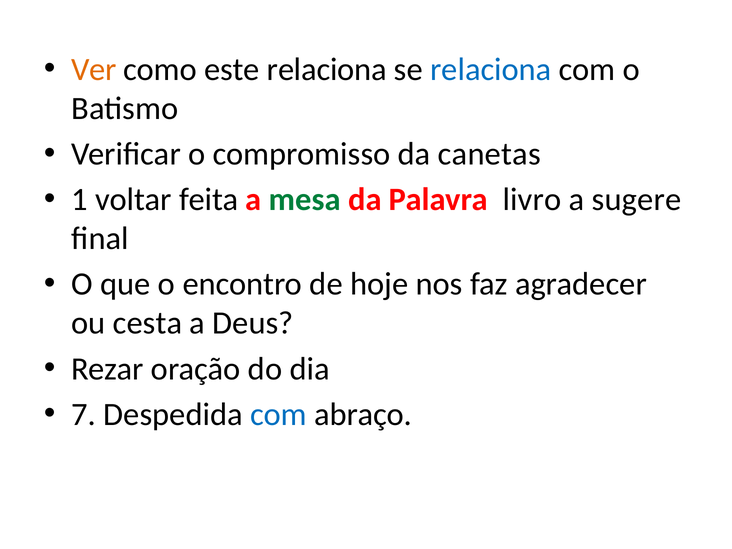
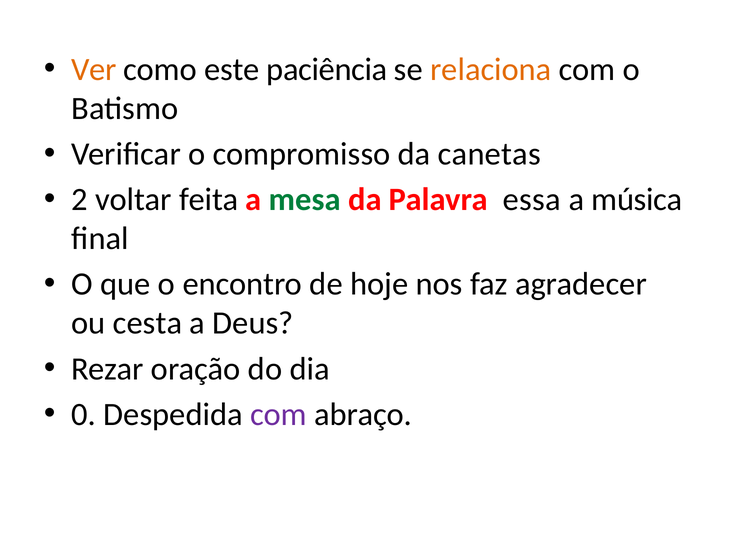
este relaciona: relaciona -> paciência (327, 69)
relaciona colour: blue -> orange (491, 69)
1: 1 -> 2 (80, 200)
livro: livro -> essa (532, 200)
sugere: sugere -> música (637, 200)
7: 7 -> 0 (84, 414)
com colour: blue -> purple (279, 414)
